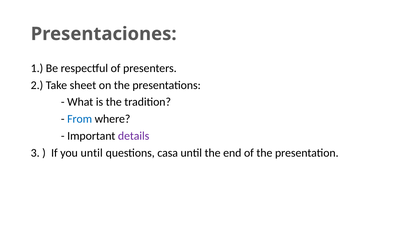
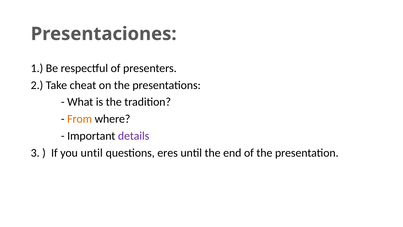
sheet: sheet -> cheat (83, 85)
From colour: blue -> orange (80, 119)
casa: casa -> eres (168, 153)
